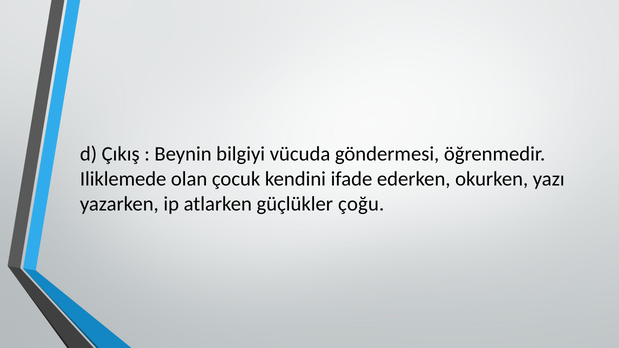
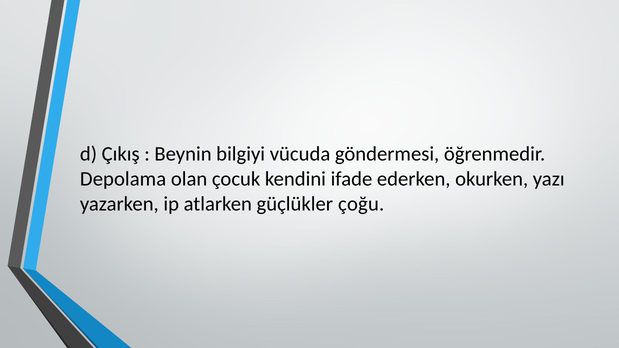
Iliklemede: Iliklemede -> Depolama (123, 179)
